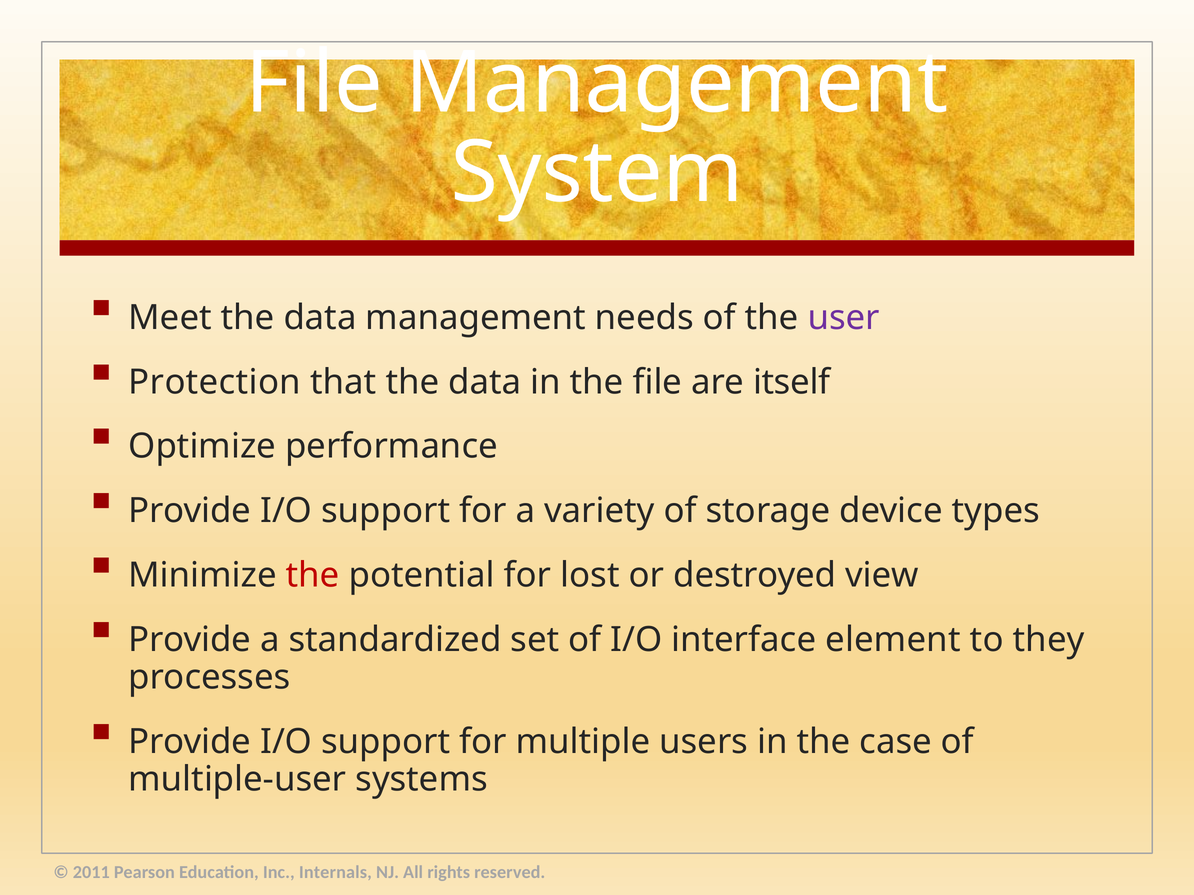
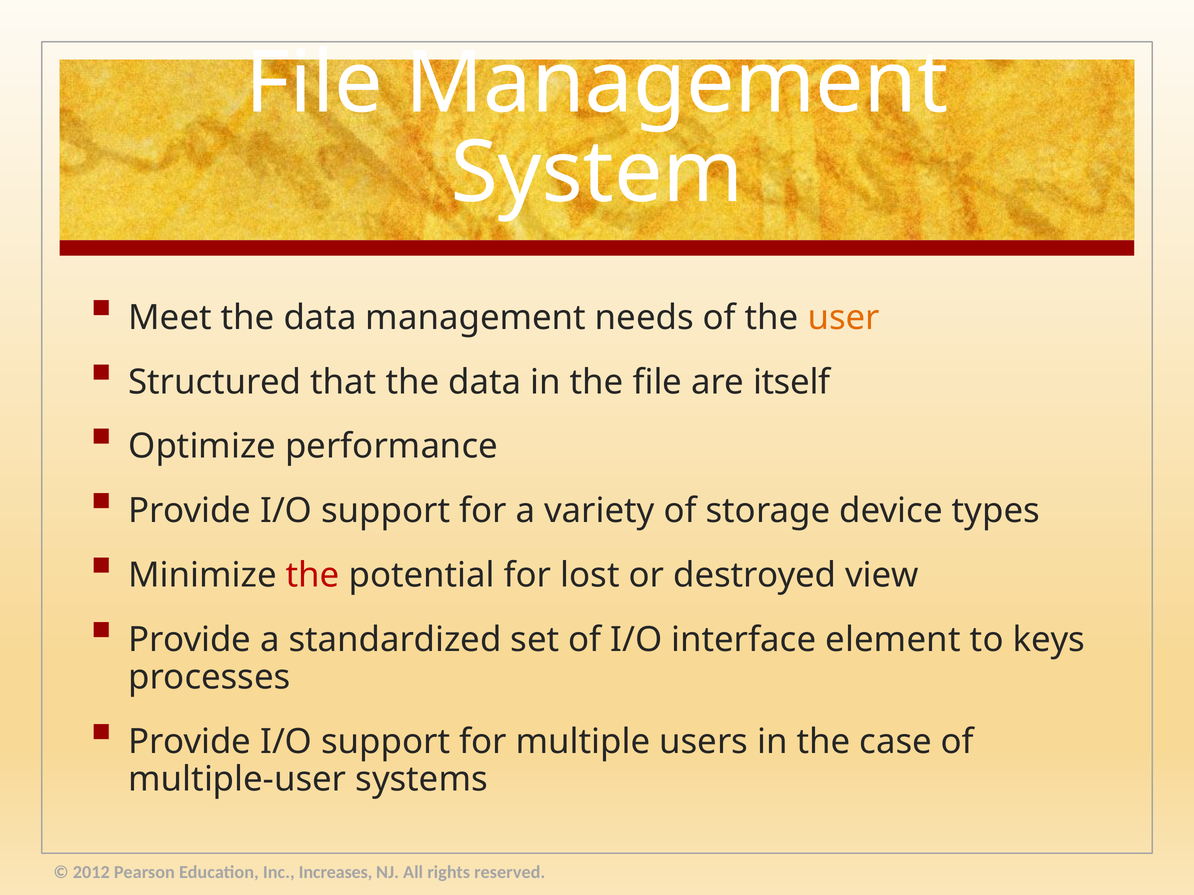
user colour: purple -> orange (844, 318)
Protection: Protection -> Structured (215, 382)
they: they -> keys (1049, 640)
2011: 2011 -> 2012 (91, 873)
Internals: Internals -> Increases (336, 873)
